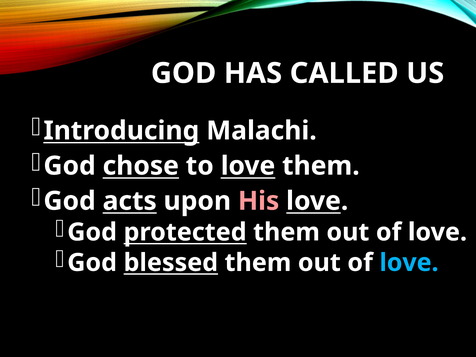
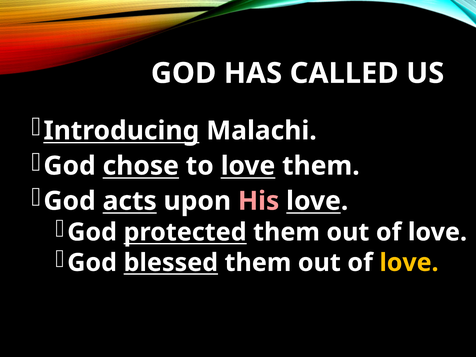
love colour: light blue -> yellow (409, 263)
